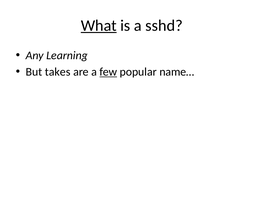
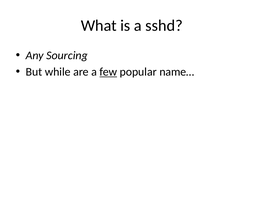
What underline: present -> none (99, 26)
Learning: Learning -> Sourcing (67, 55)
takes: takes -> while (58, 72)
